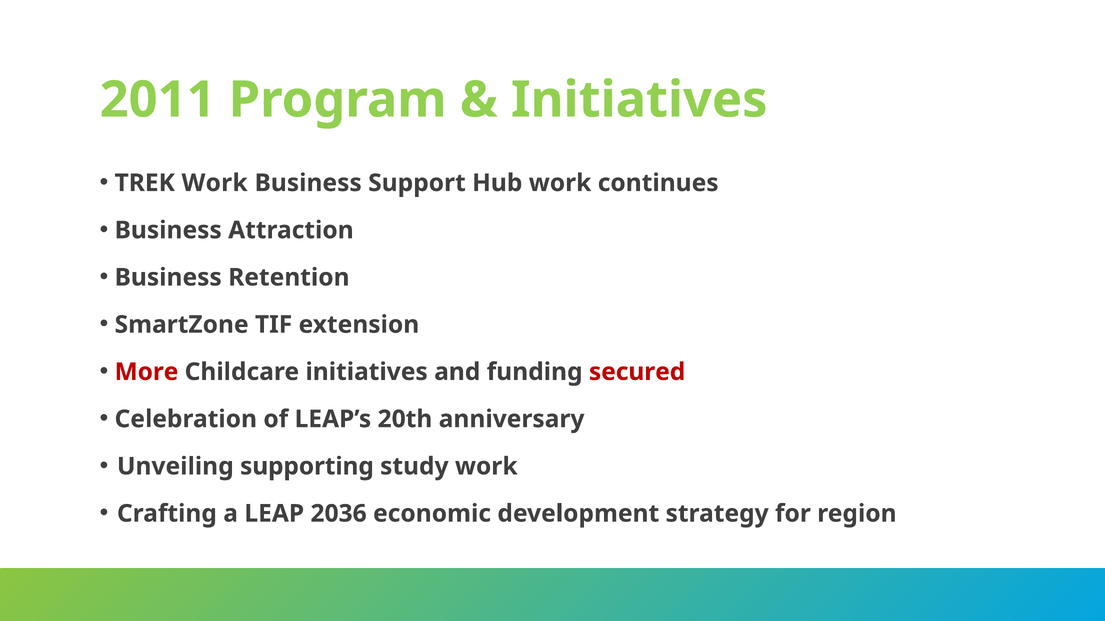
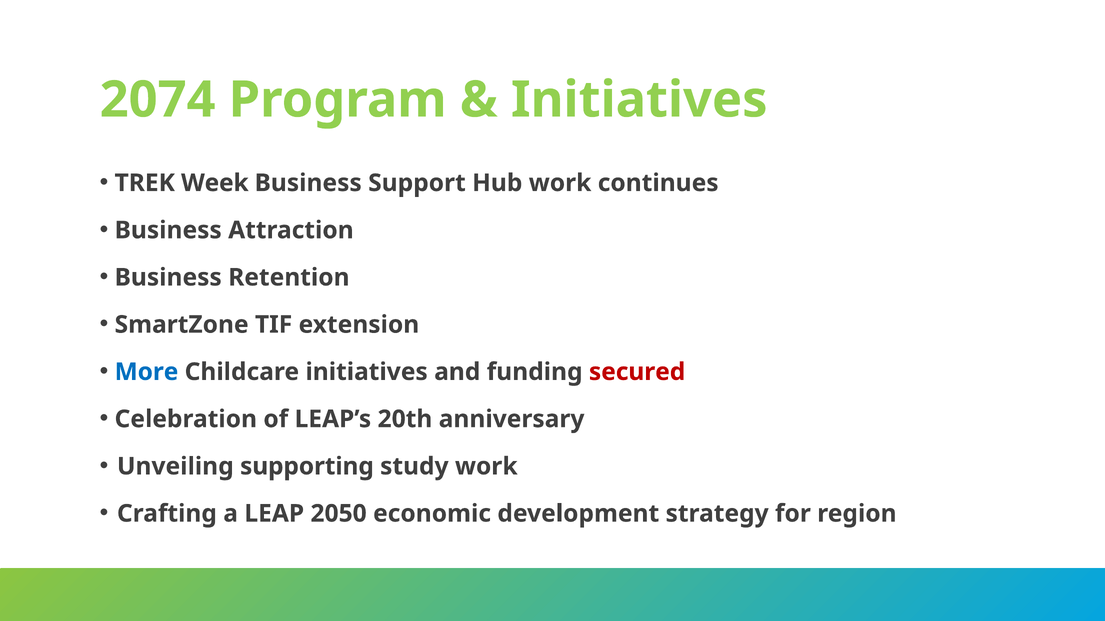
2011: 2011 -> 2074 (158, 100)
TREK Work: Work -> Week (215, 183)
More colour: red -> blue (146, 372)
2036: 2036 -> 2050 (339, 514)
